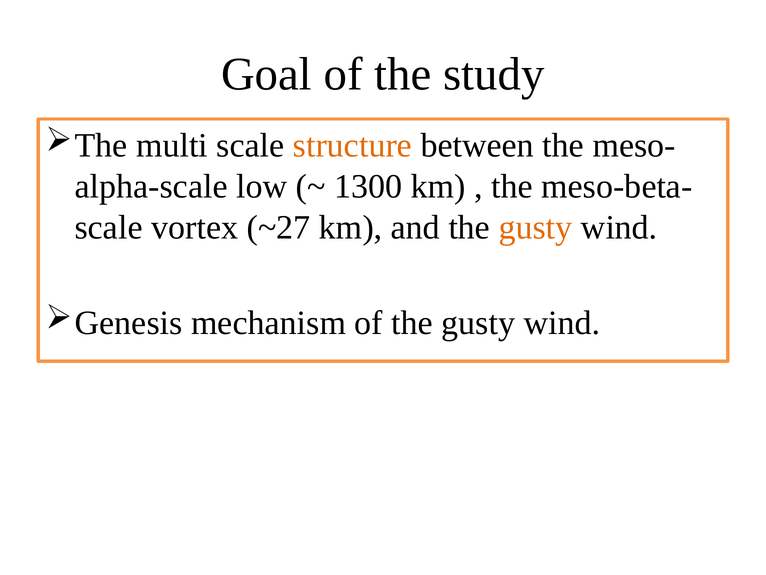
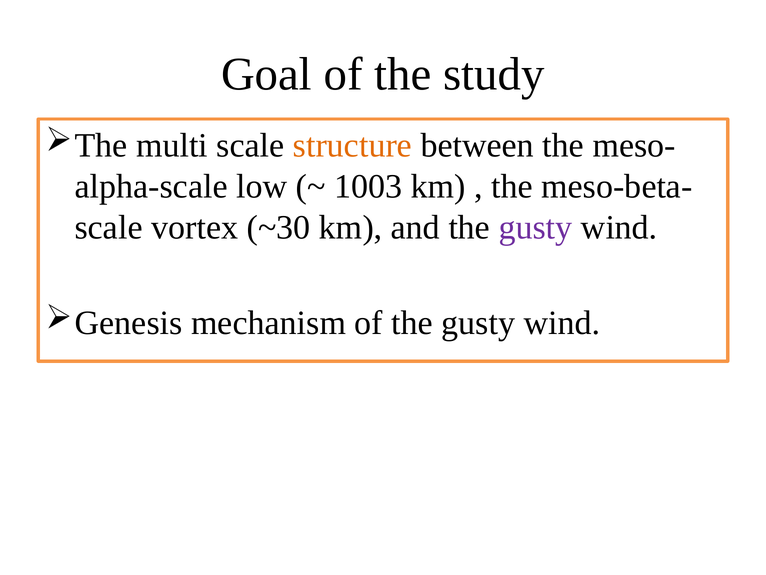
1300: 1300 -> 1003 (368, 186)
~27: ~27 -> ~30 (279, 227)
gusty colour: orange -> purple (536, 227)
